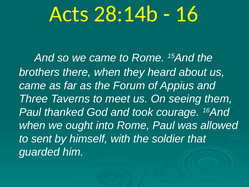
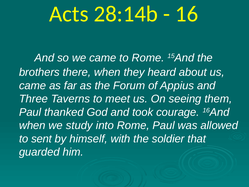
ought: ought -> study (79, 125)
